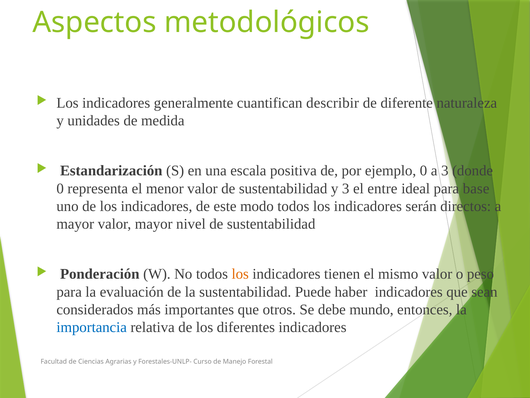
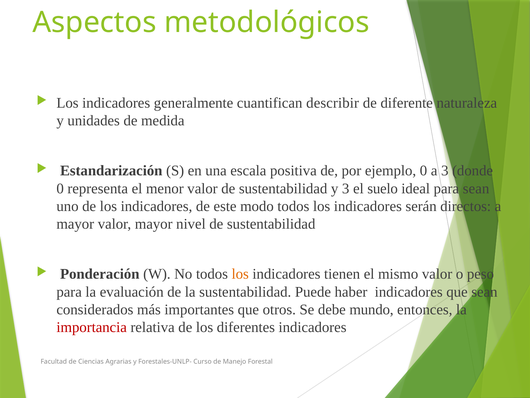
entre: entre -> suelo (383, 188)
para base: base -> sean (476, 188)
importancia colour: blue -> red (92, 327)
